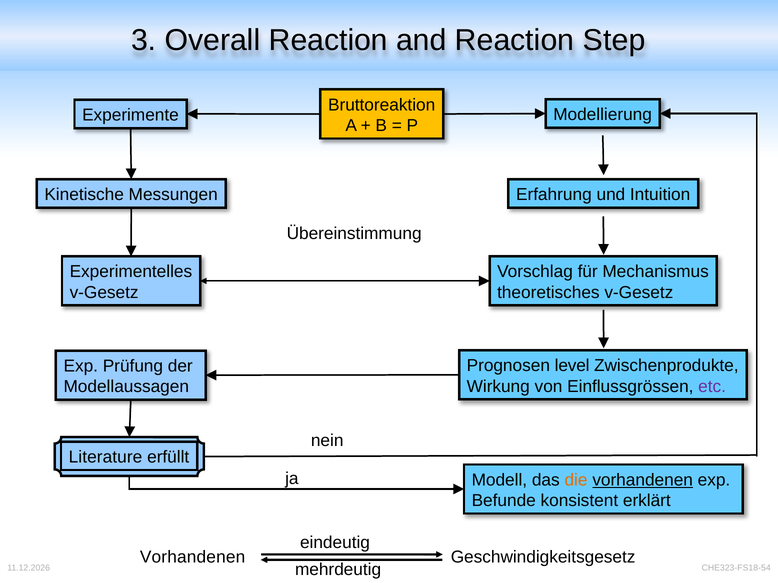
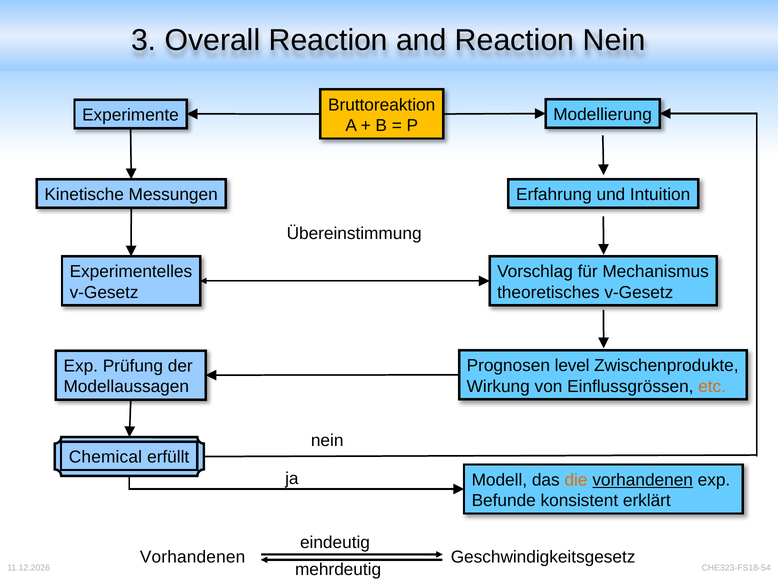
Reaction Step: Step -> Nein (614, 40)
etc colour: purple -> orange (712, 387)
Literature: Literature -> Chemical (105, 457)
